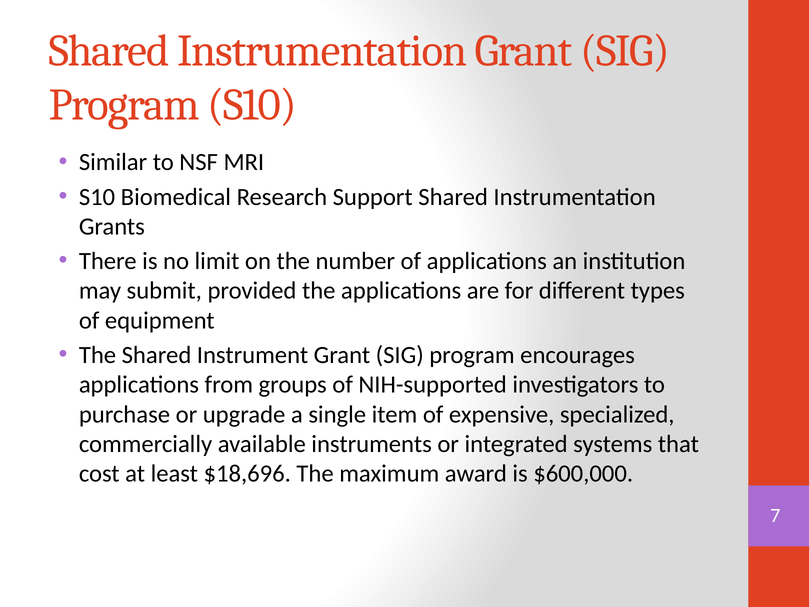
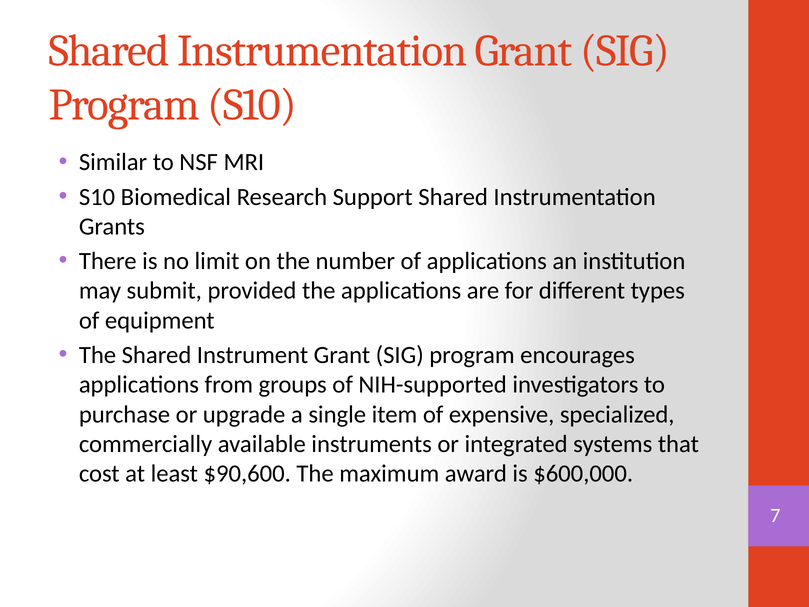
$18,696: $18,696 -> $90,600 (247, 474)
